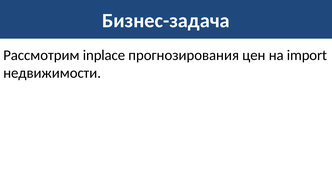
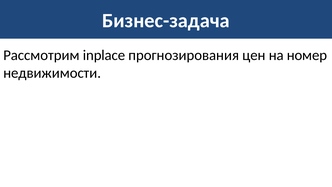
import: import -> номер (307, 55)
